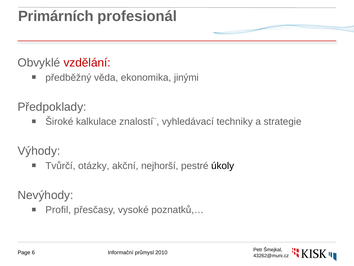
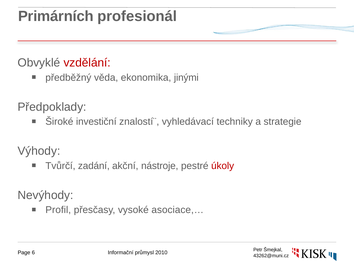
kalkulace: kalkulace -> investiční (96, 121)
otázky: otázky -> zadání (94, 166)
nejhorší: nejhorší -> nástroje (160, 166)
úkoly colour: black -> red (223, 166)
poznatků,…: poznatků,… -> asociace,… (178, 210)
